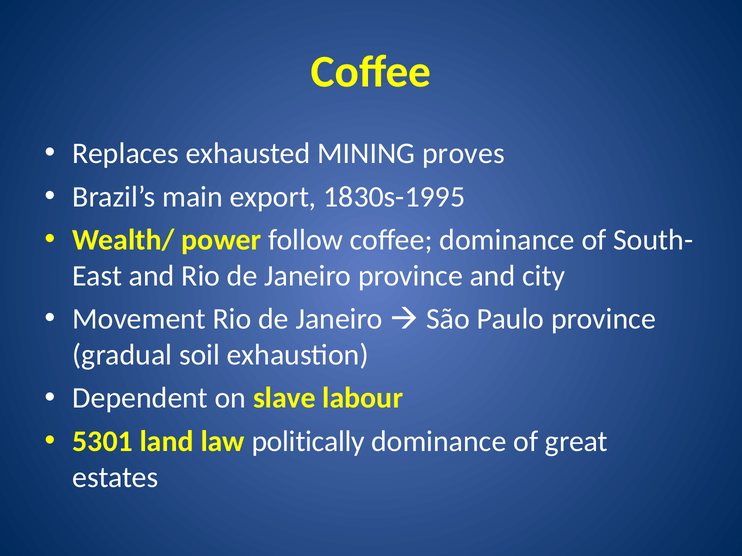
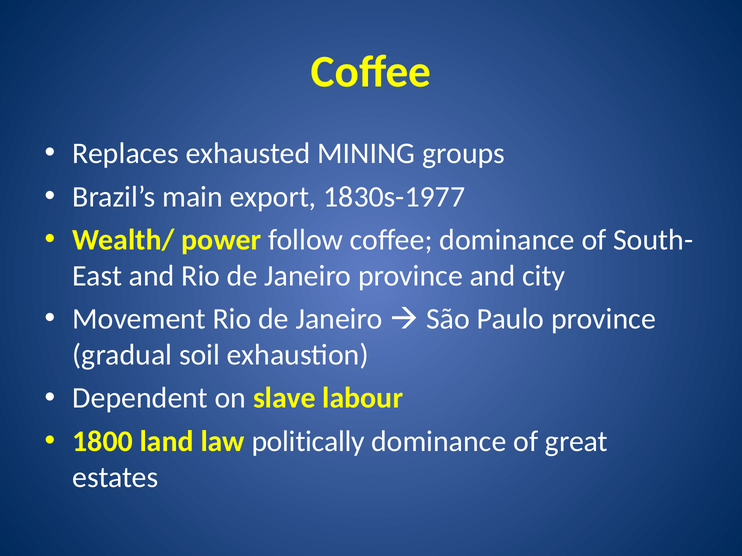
proves: proves -> groups (464, 154)
1830s-1995: 1830s-1995 -> 1830s-1977 (394, 197)
5301: 5301 -> 1800 (103, 442)
